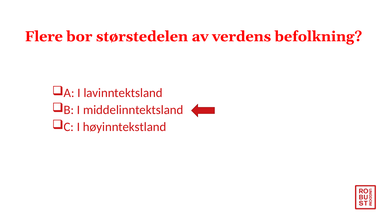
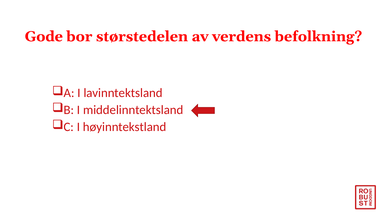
Flere: Flere -> Gode (44, 36)
